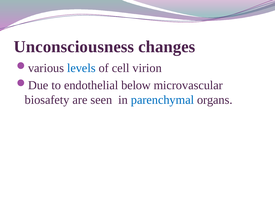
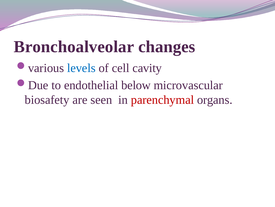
Unconsciousness: Unconsciousness -> Bronchoalveolar (74, 47)
virion: virion -> cavity (147, 68)
parenchymal colour: blue -> red (162, 100)
